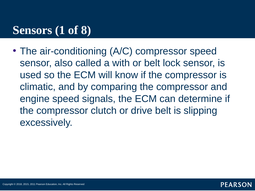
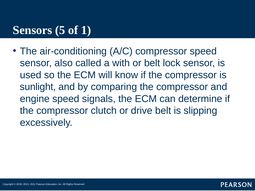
1: 1 -> 5 (60, 30)
8: 8 -> 1 (86, 30)
climatic: climatic -> sunlight (38, 87)
